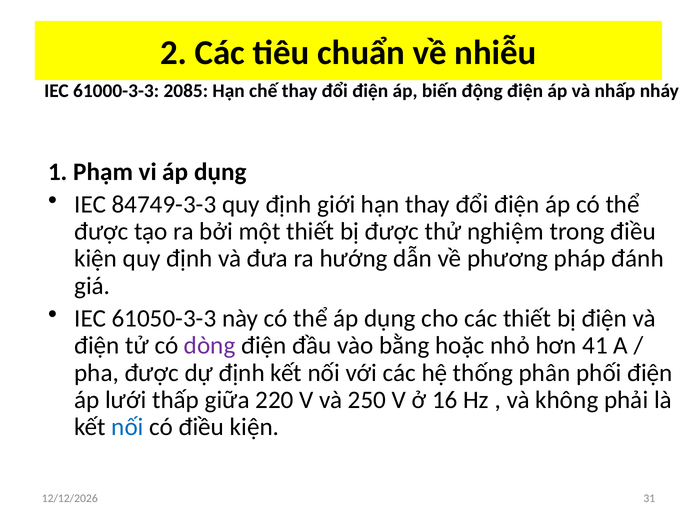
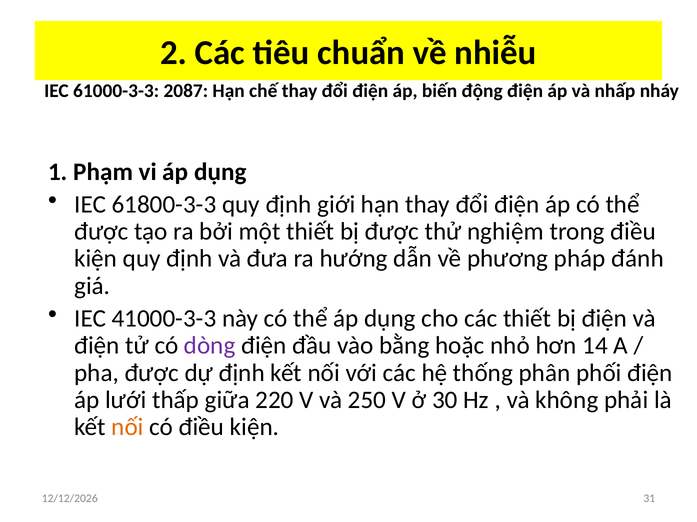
2085: 2085 -> 2087 (186, 91)
84749-3-3: 84749-3-3 -> 61800-3-3 (164, 205)
61050-3-3: 61050-3-3 -> 41000-3-3 (164, 319)
41: 41 -> 14 (595, 346)
16: 16 -> 30 (445, 400)
nối colour: blue -> orange (128, 428)
